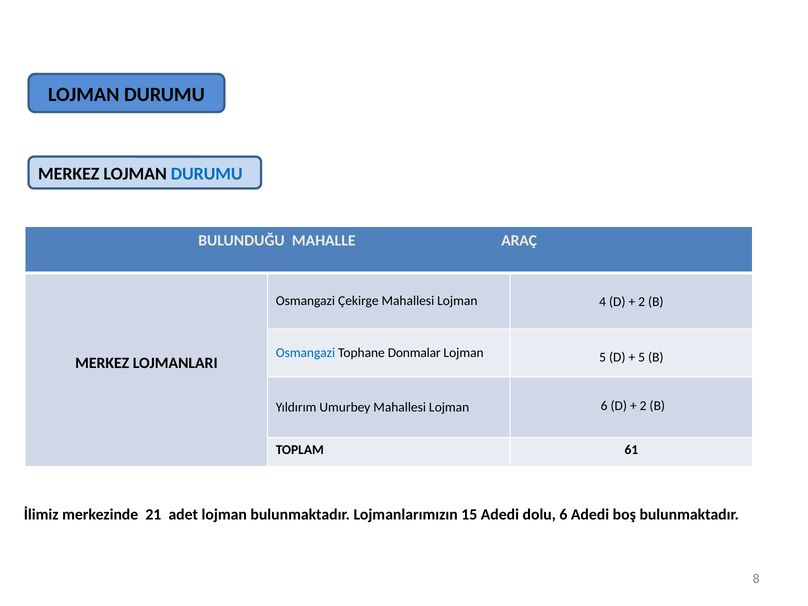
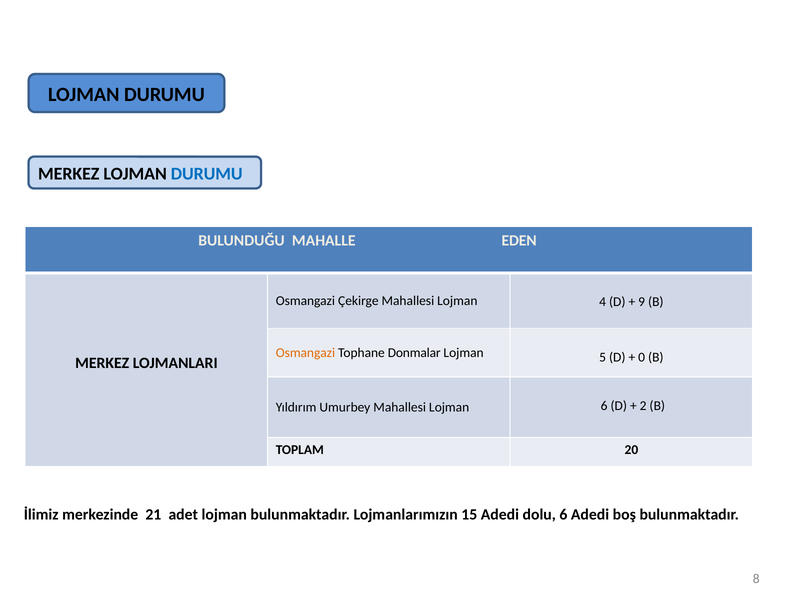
ARAÇ: ARAÇ -> EDEN (519, 240)
2: 2 -> 9 (642, 302)
Osmangazi colour: blue -> orange (305, 353)
5: 5 -> 0 (642, 357)
61: 61 -> 20 (631, 450)
